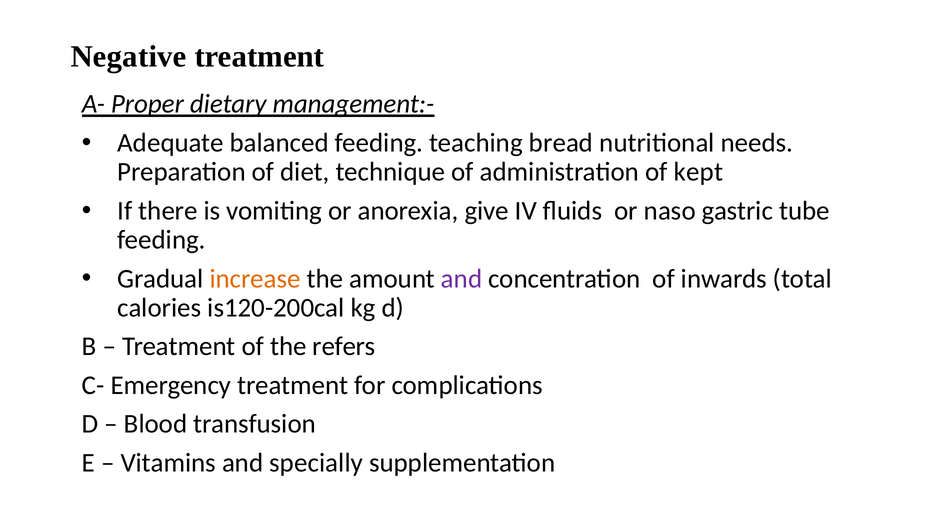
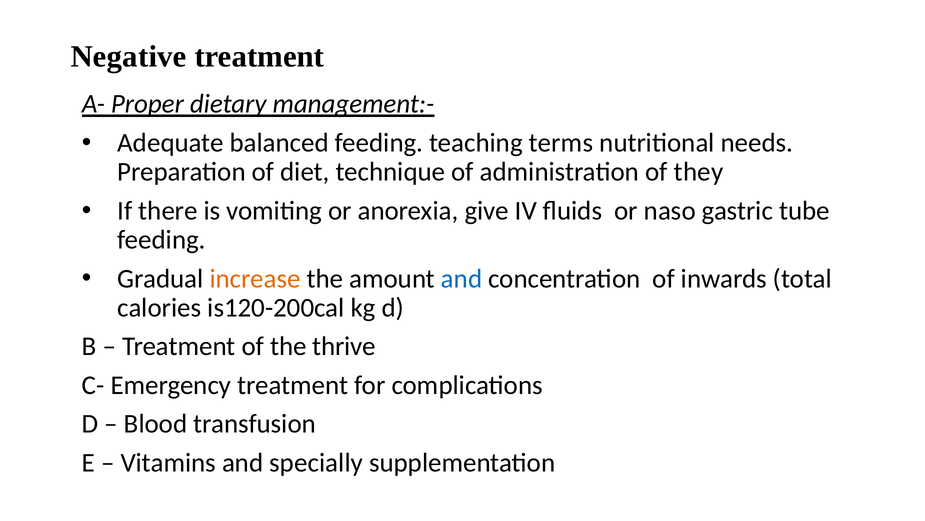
bread: bread -> terms (561, 143)
kept: kept -> they (699, 172)
and colour: purple -> blue (462, 278)
refers: refers -> thrive (344, 346)
